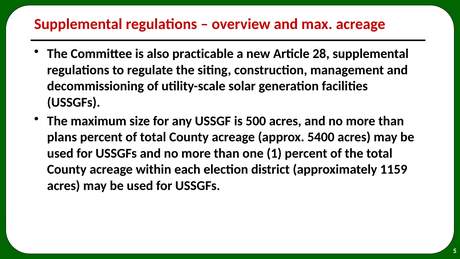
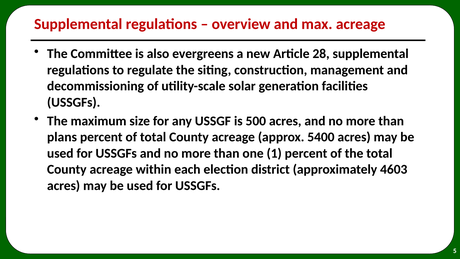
practicable: practicable -> evergreens (203, 54)
1159: 1159 -> 4603 (394, 169)
